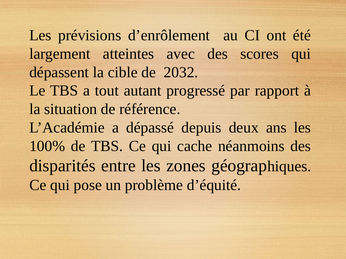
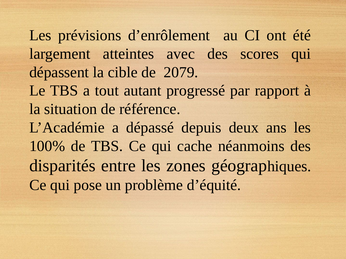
2032: 2032 -> 2079 (181, 72)
